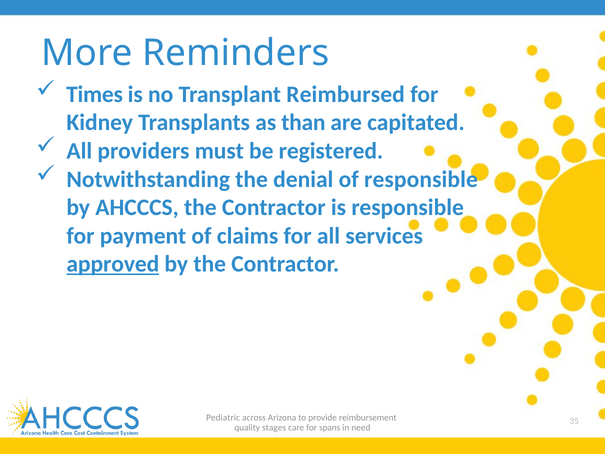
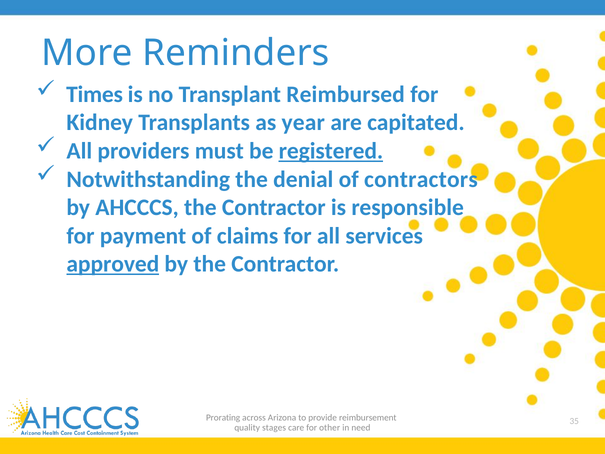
than: than -> year (303, 123)
registered underline: none -> present (331, 151)
of responsible: responsible -> contractors (421, 179)
Pediatric: Pediatric -> Prorating (223, 417)
spans: spans -> other (330, 427)
